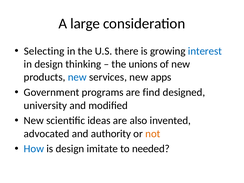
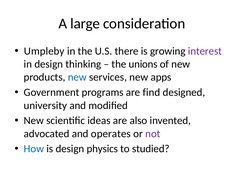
Selecting: Selecting -> Umpleby (44, 51)
interest colour: blue -> purple (205, 51)
authority: authority -> operates (111, 134)
not colour: orange -> purple (153, 134)
imitate: imitate -> physics (102, 149)
needed: needed -> studied (151, 149)
